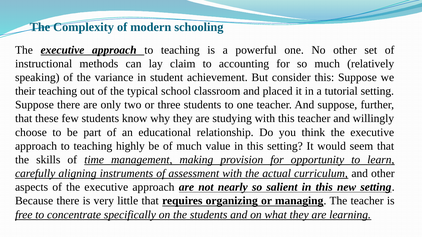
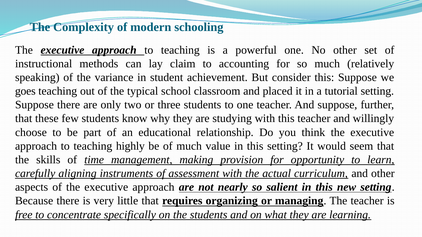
their: their -> goes (25, 91)
